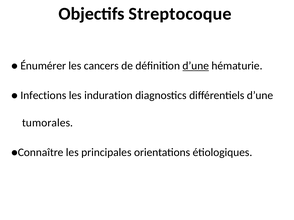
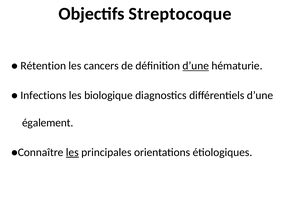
Énumérer: Énumérer -> Rétention (43, 66)
induration: induration -> biologique (108, 96)
tumorales: tumorales -> également (48, 123)
les underline: none -> present (72, 153)
